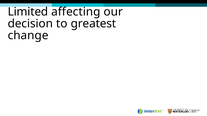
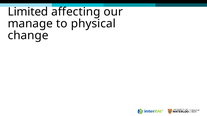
decision: decision -> manage (30, 24)
greatest: greatest -> physical (93, 24)
